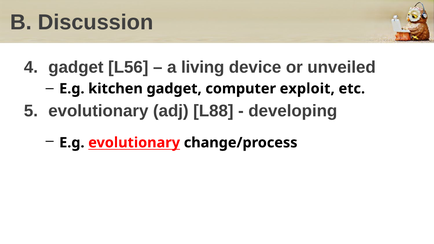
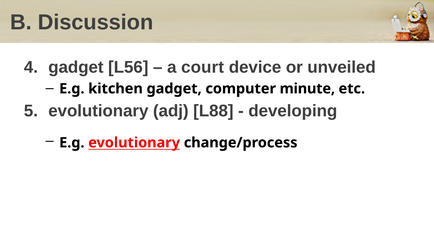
living: living -> court (203, 67)
exploit: exploit -> minute (307, 89)
